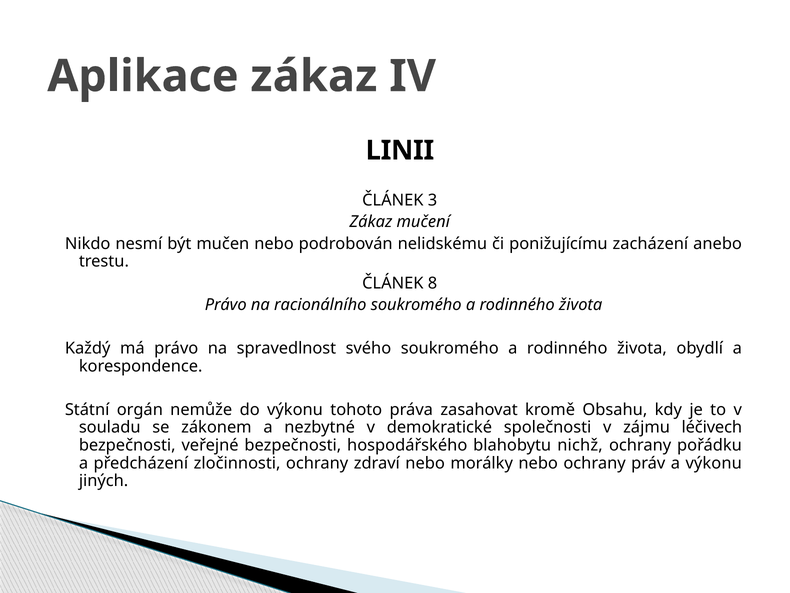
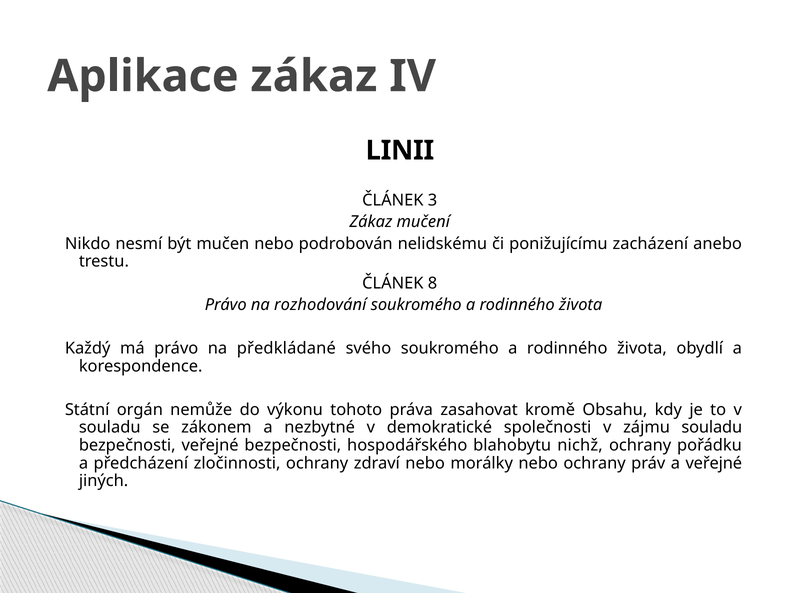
racionálního: racionálního -> rozhodování (320, 305)
spravedlnost: spravedlnost -> předkládané (286, 348)
zájmu léčivech: léčivech -> souladu (712, 427)
a výkonu: výkonu -> veřejné (714, 463)
